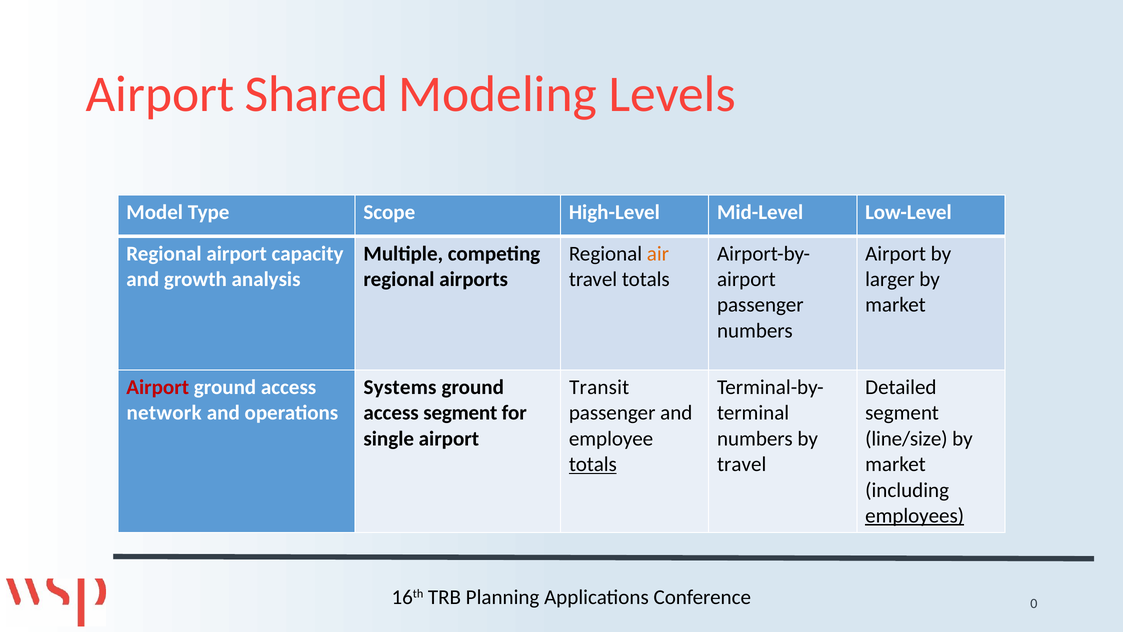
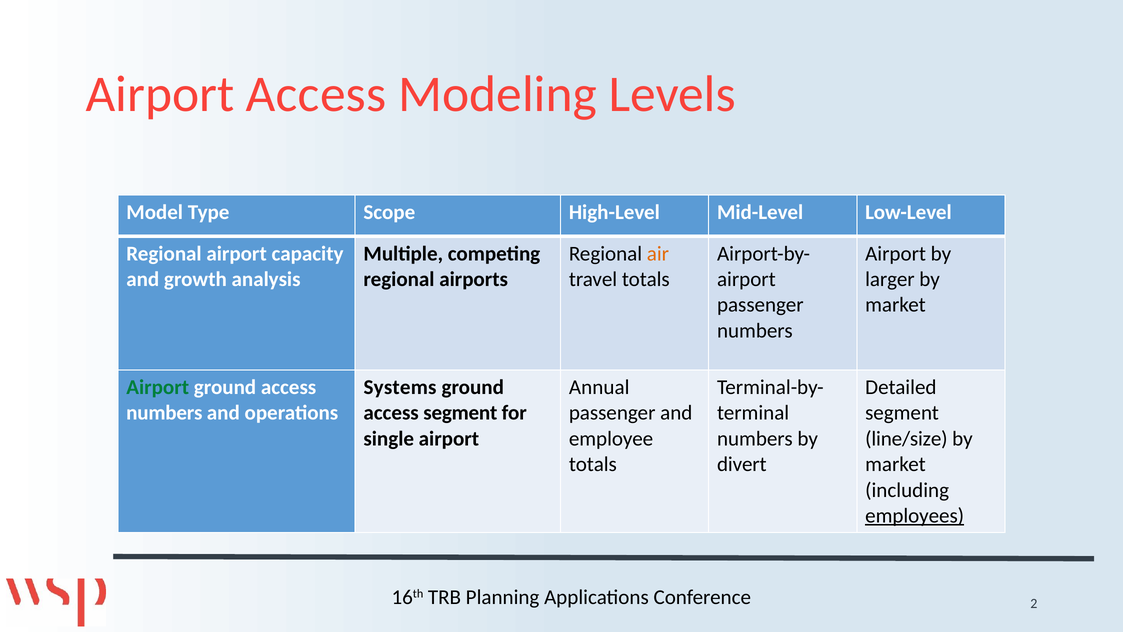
Airport Shared: Shared -> Access (316, 94)
Airport colour: red -> green (158, 387)
Transit: Transit -> Annual (599, 387)
network: network -> numbers (164, 413)
totals underline: present -> none (593, 464)
travel: travel -> divert (742, 464)
0: 0 -> 2 (1034, 603)
